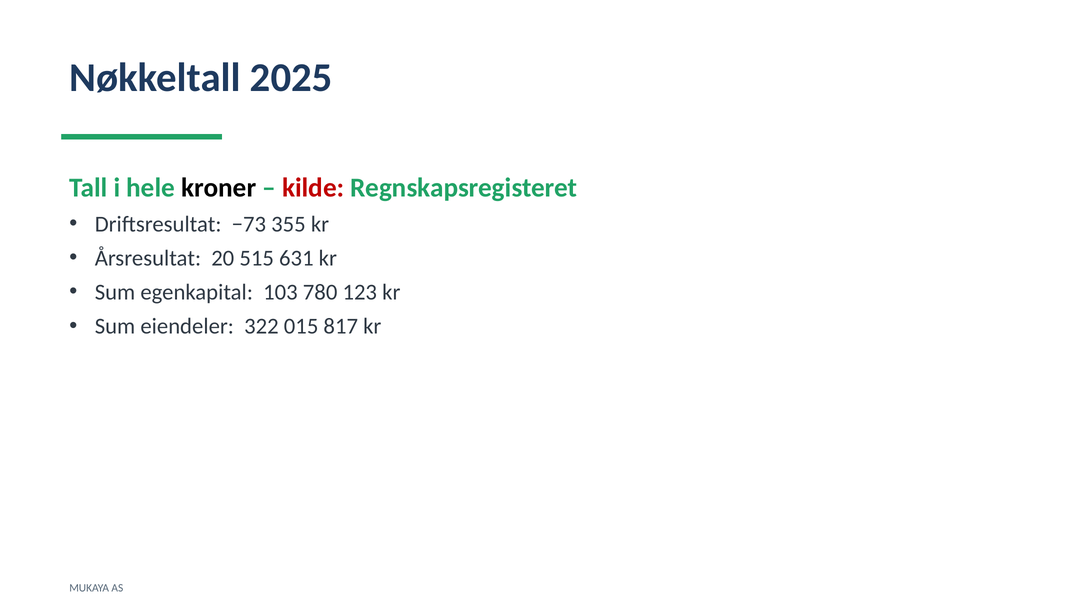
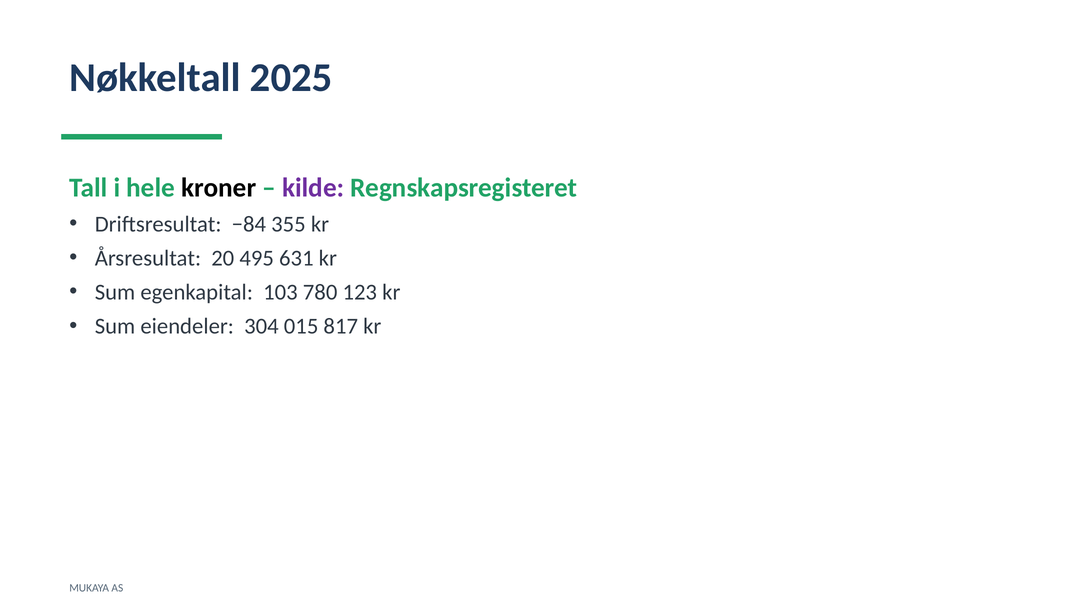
kilde colour: red -> purple (313, 187)
−73: −73 -> −84 (249, 224)
515: 515 -> 495 (257, 258)
322: 322 -> 304 (261, 326)
